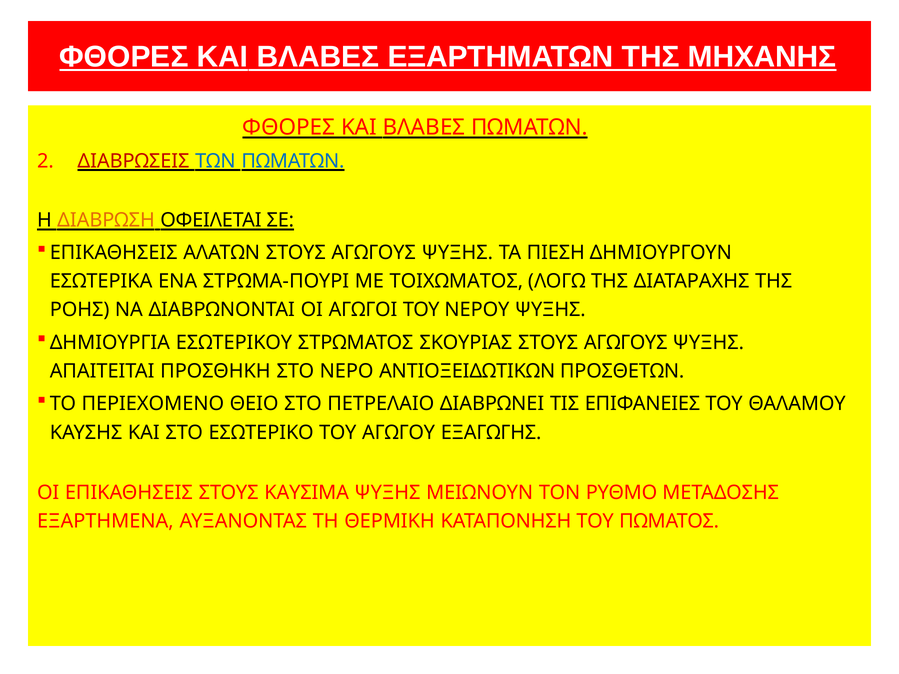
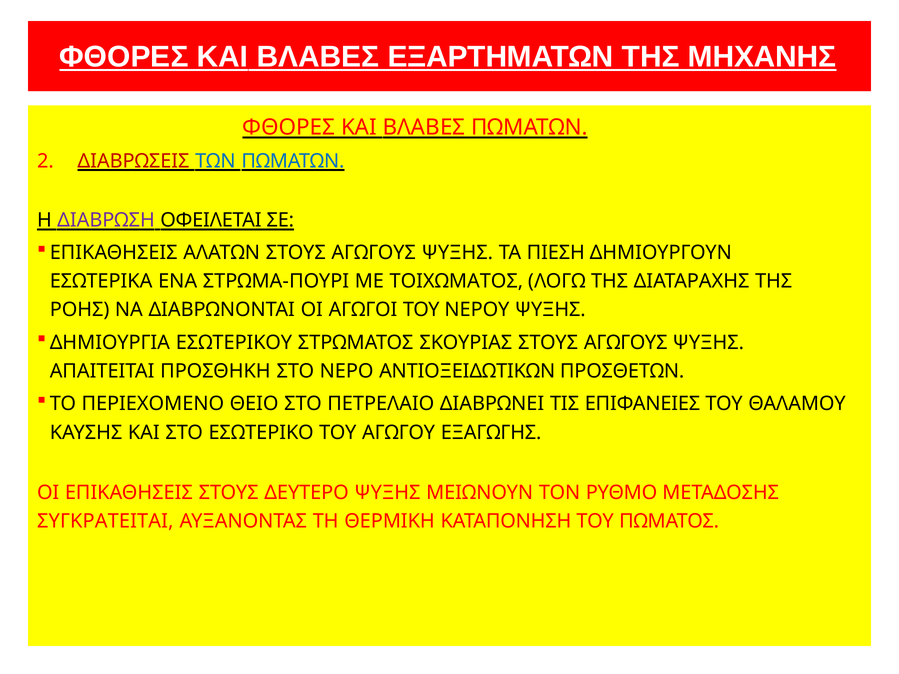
ΔΙΑΒΡΩΣΗ colour: orange -> purple (106, 220)
ΚΑΥΣΙΜΑ: ΚΑΥΣΙΜΑ -> ΔΕΥΤΕΡΟ (307, 493)
ΕΞΑΡΤΗΜΕΝΑ: ΕΞΑΡΤΗΜΕΝΑ -> ΣΥΓΚΡΑΤΕΙΤΑΙ (105, 522)
